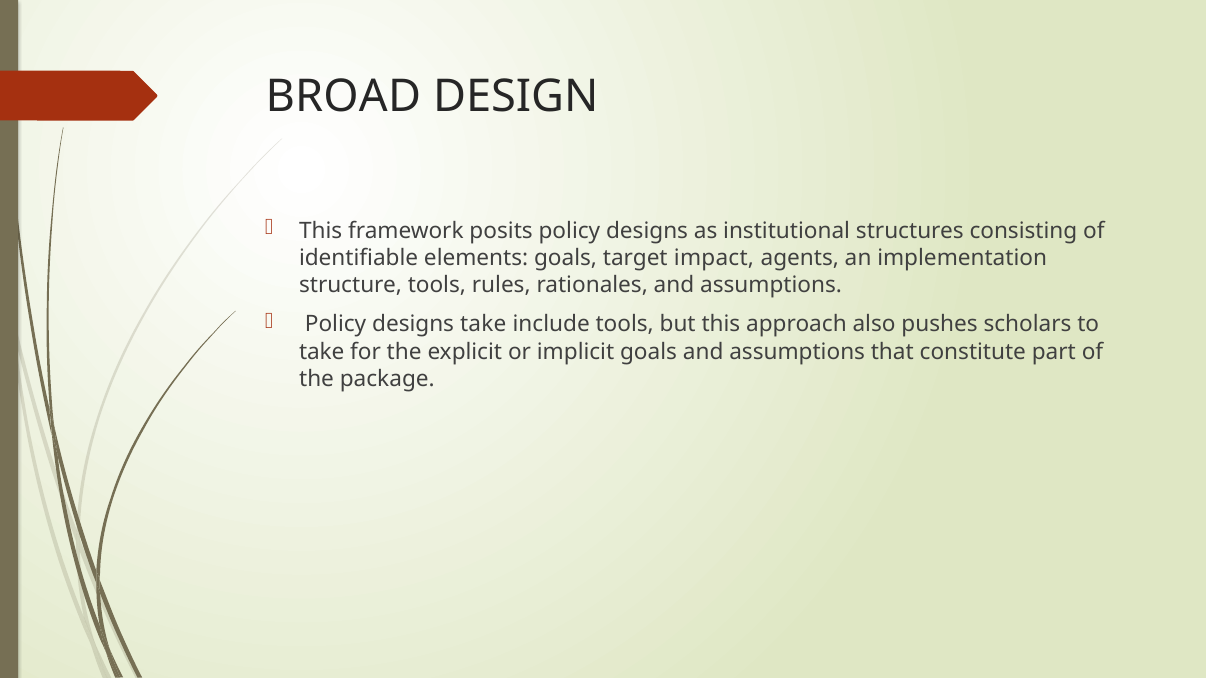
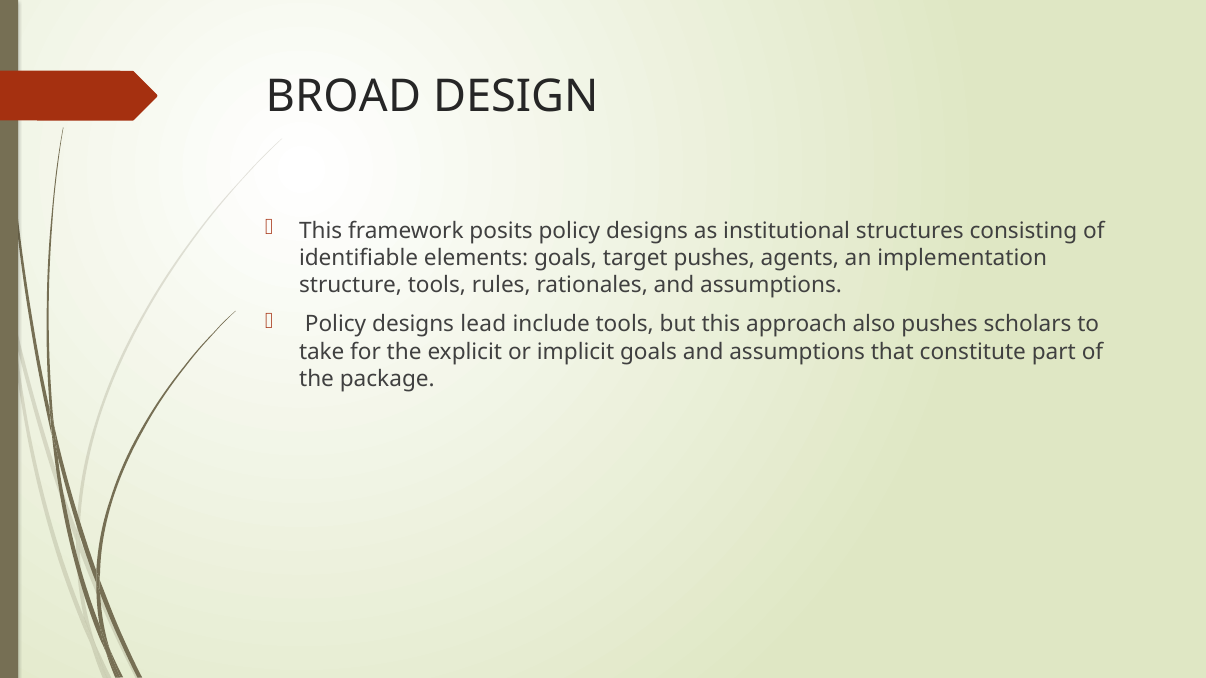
target impact: impact -> pushes (714, 258)
designs take: take -> lead (483, 325)
